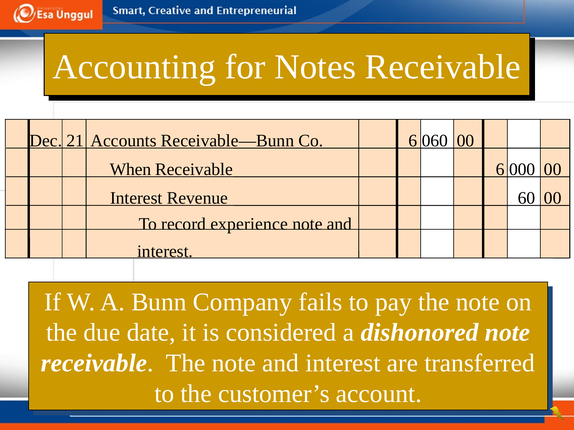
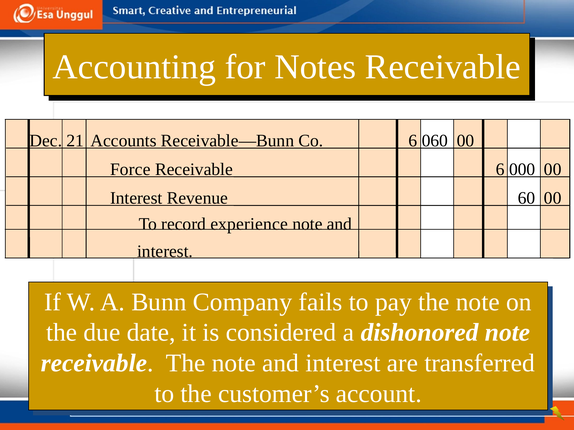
When: When -> Force (130, 170)
